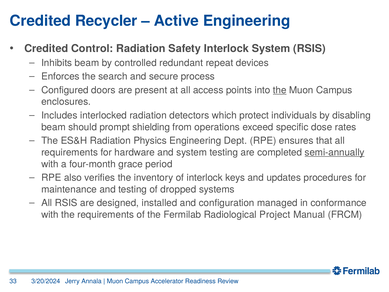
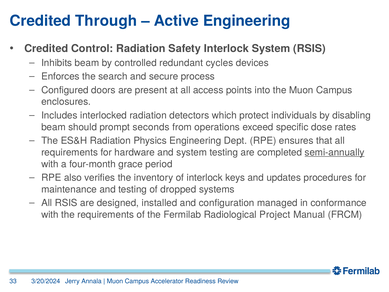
Recycler: Recycler -> Through (106, 21)
repeat: repeat -> cycles (219, 63)
the underline: present -> none (280, 90)
shielding: shielding -> seconds (151, 127)
